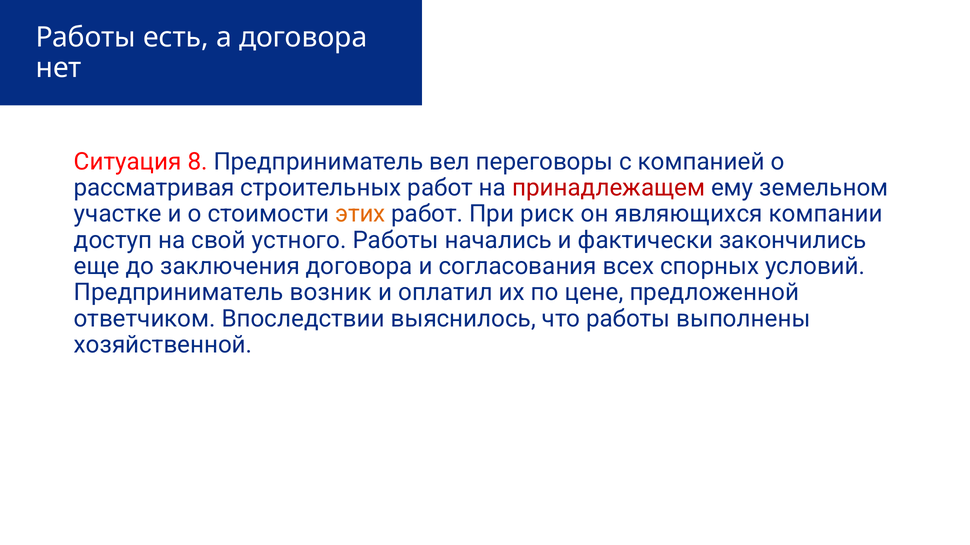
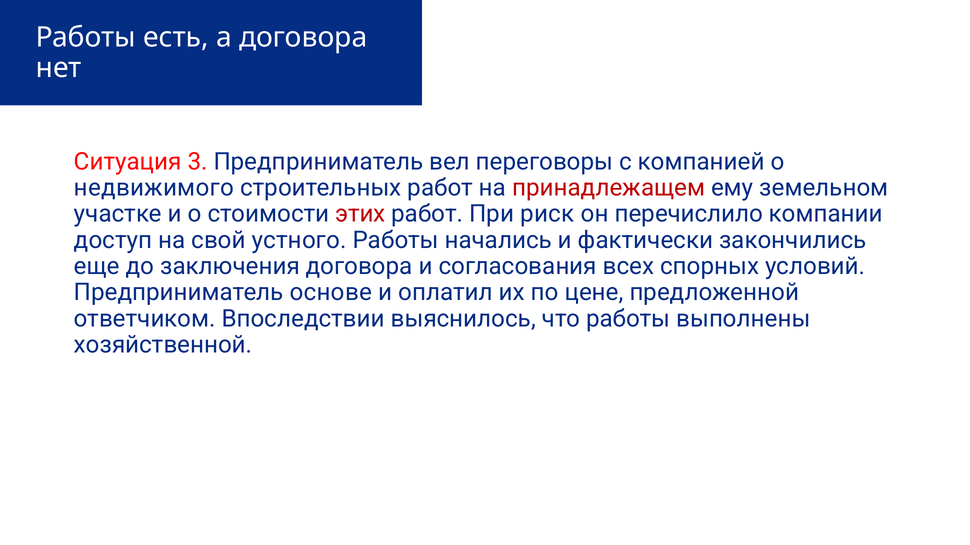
8: 8 -> 3 (198, 162)
рассматривая: рассматривая -> недвижимого (154, 188)
этих colour: orange -> red (360, 214)
являющихся: являющихся -> перечислило (689, 214)
возник: возник -> основе (331, 293)
